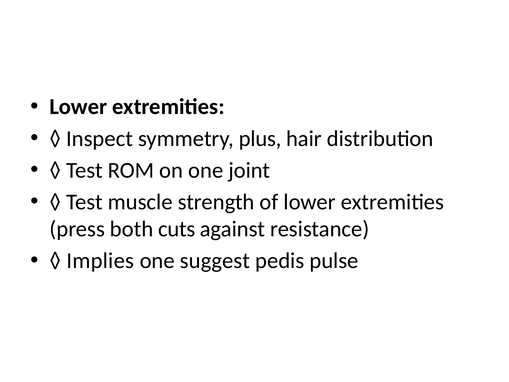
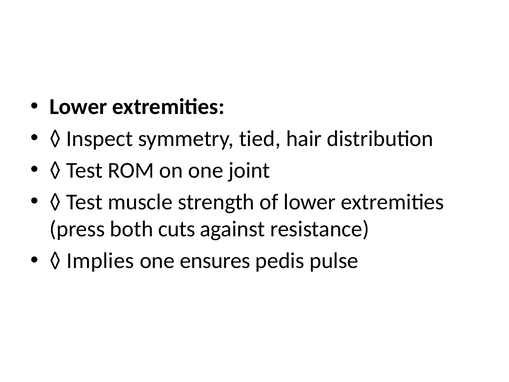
plus: plus -> tied (260, 138)
suggest: suggest -> ensures (215, 261)
